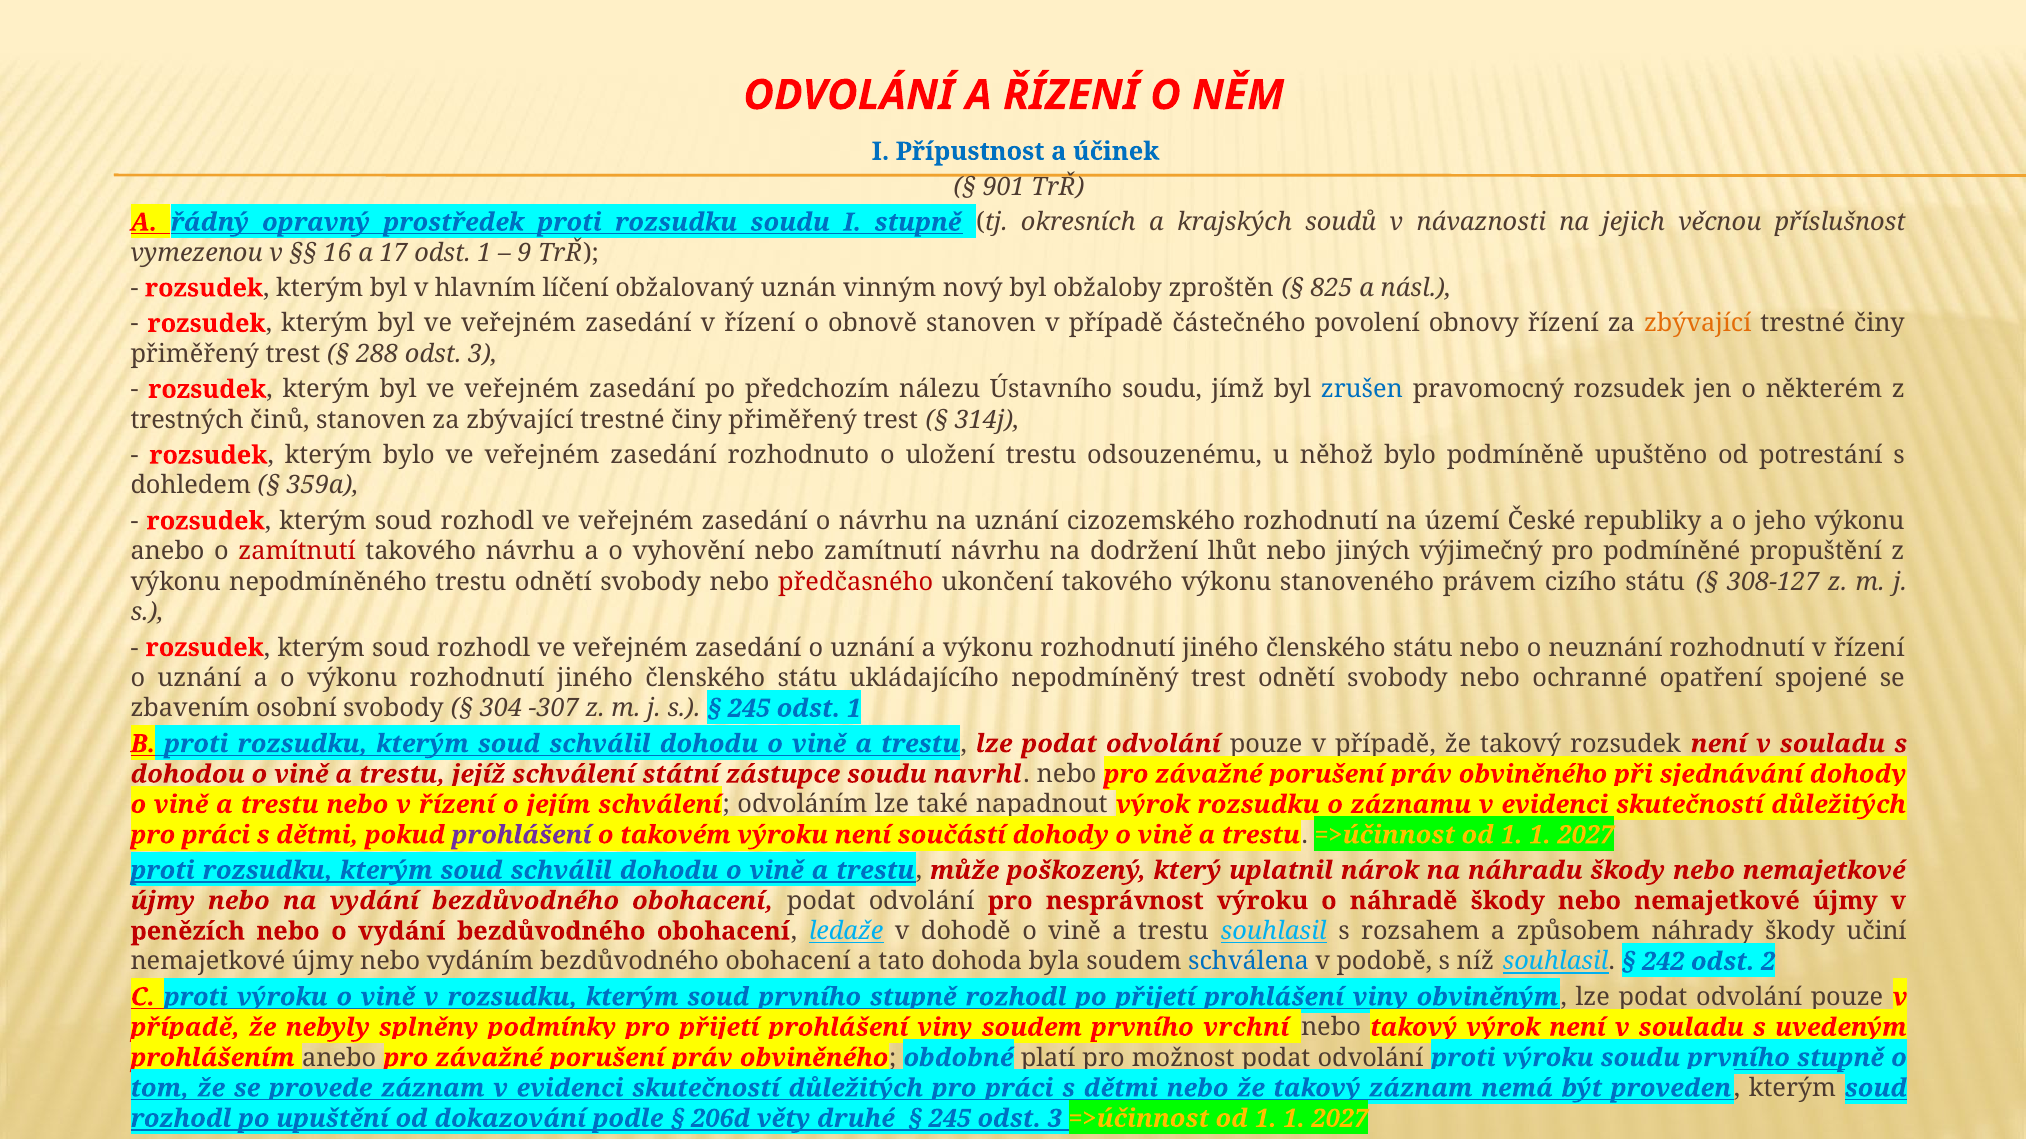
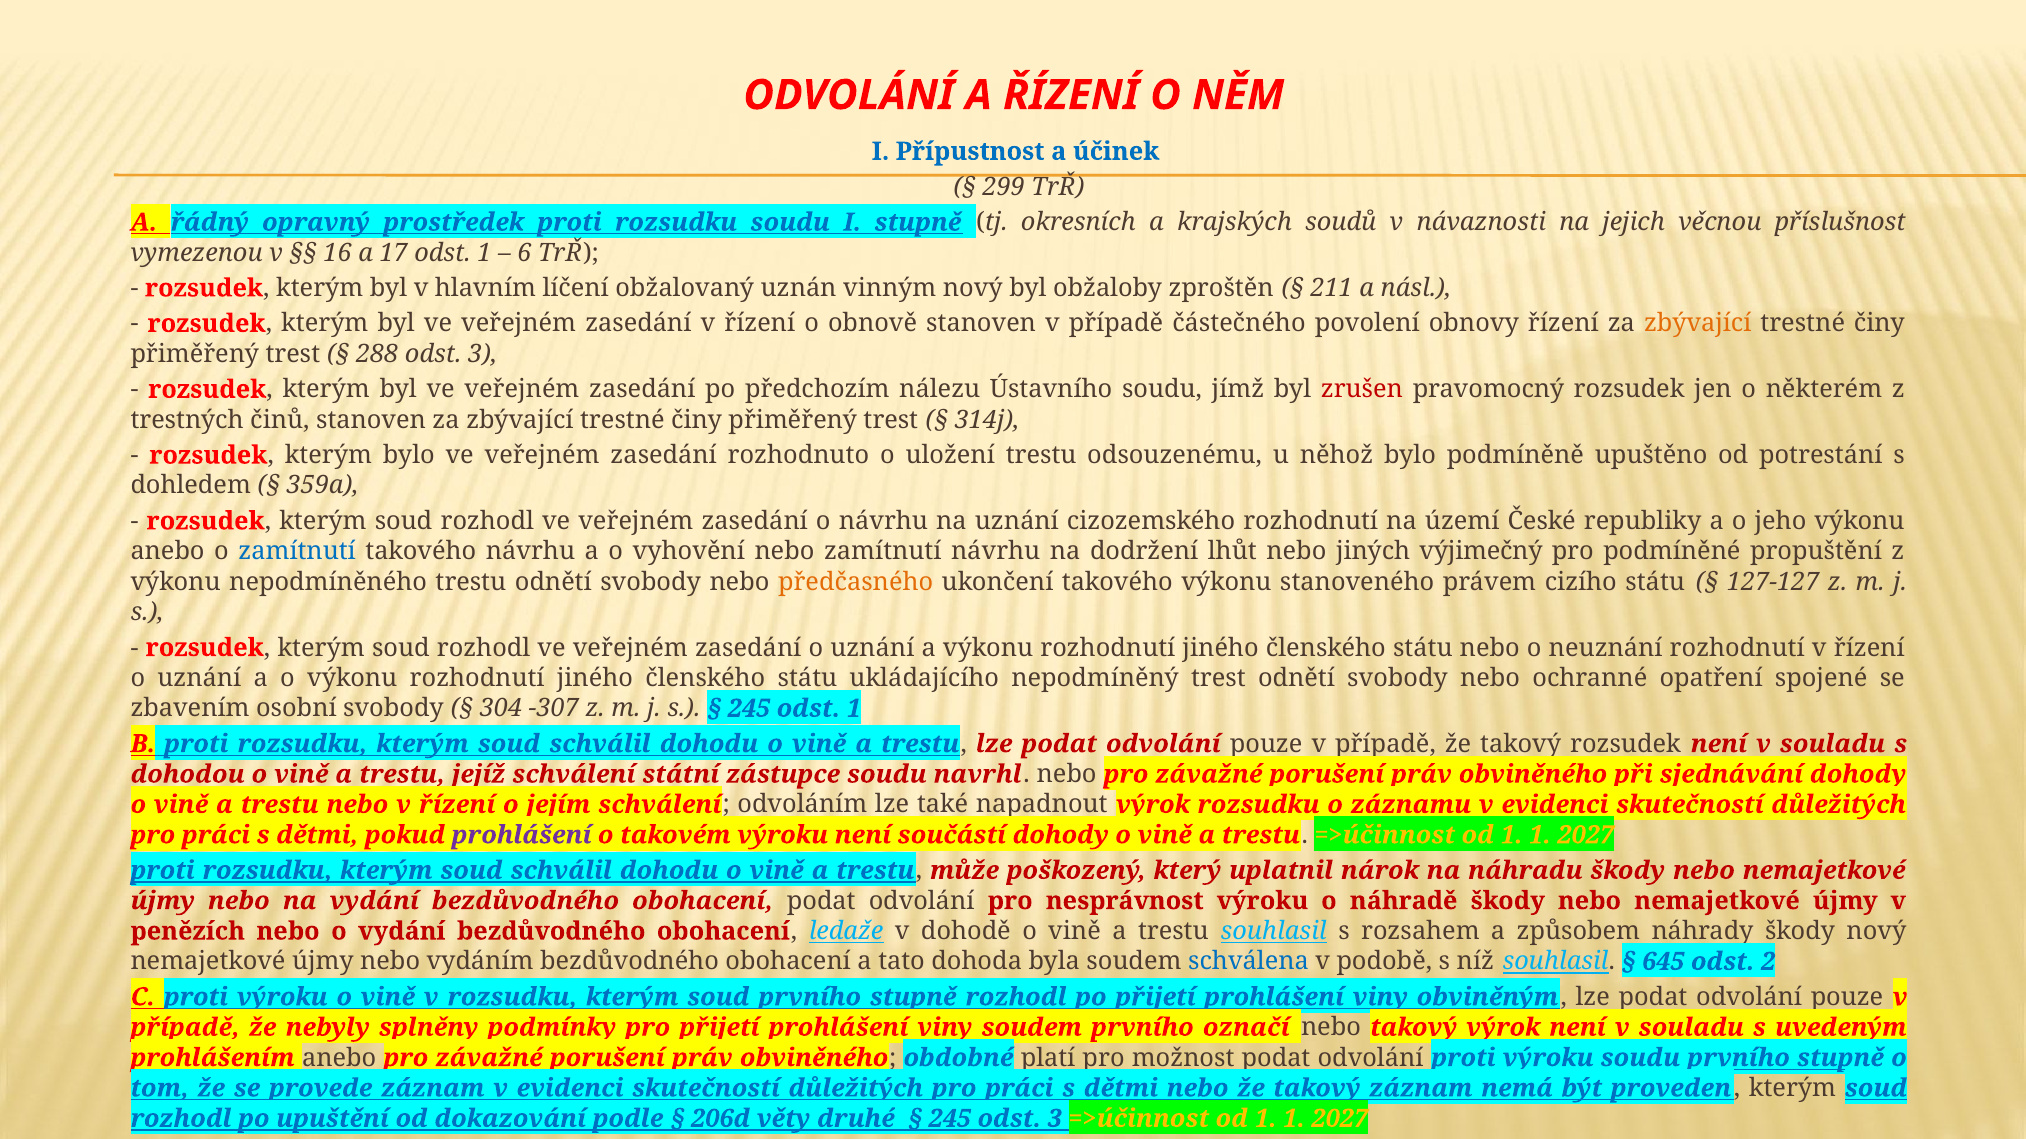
901: 901 -> 299 (1004, 187)
9: 9 -> 6 (524, 253)
825: 825 -> 211 (1332, 288)
zrušen colour: blue -> red (1362, 390)
zamítnutí colour: red -> blue (297, 552)
předčasného colour: red -> orange (856, 582)
308-127: 308-127 -> 127-127 (1773, 582)
škody učiní: učiní -> nový (1876, 932)
242: 242 -> 645 (1663, 962)
vrchní: vrchní -> označí (1246, 1028)
